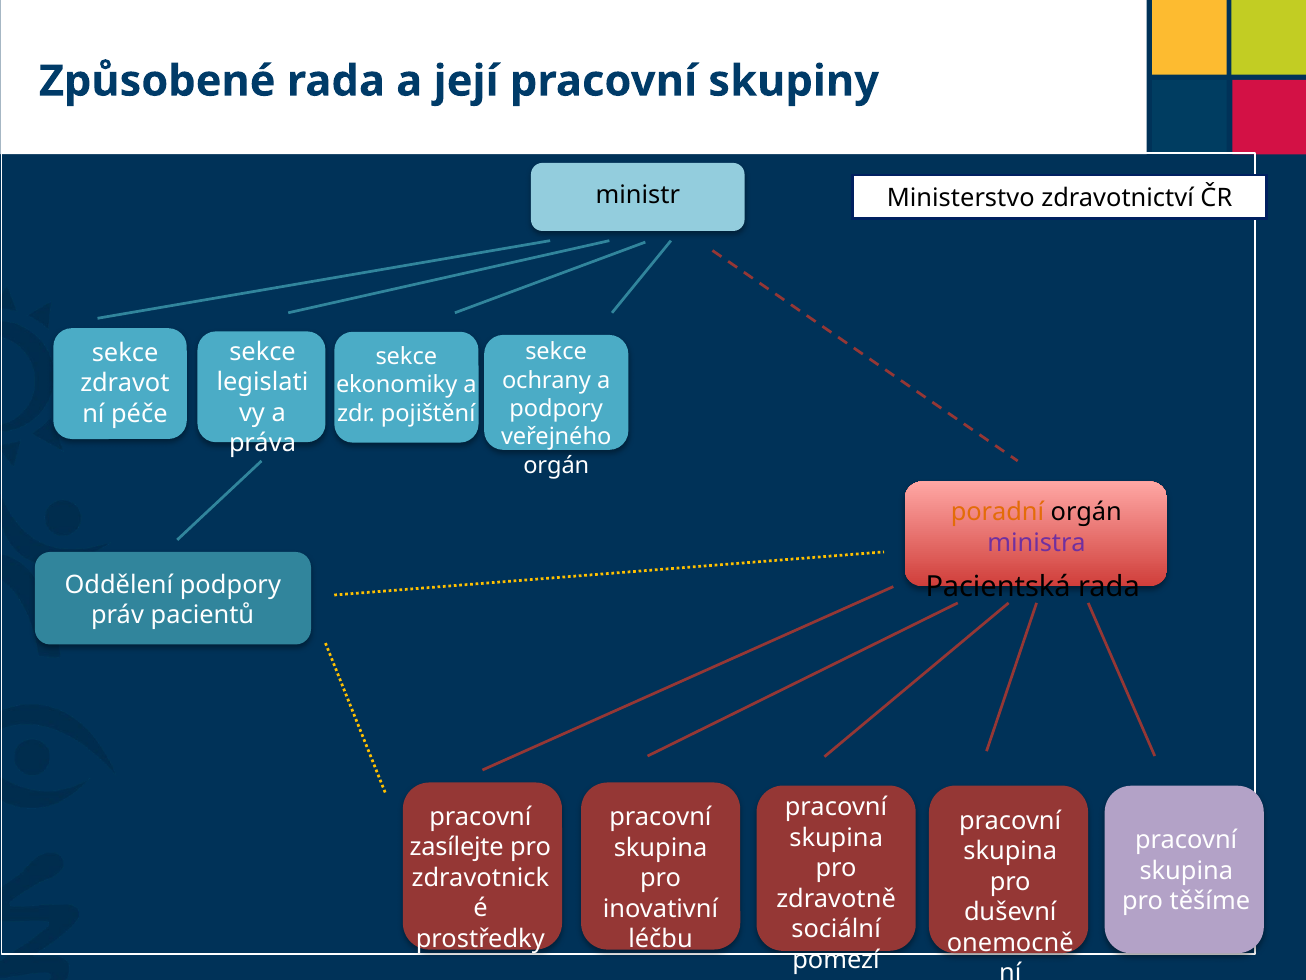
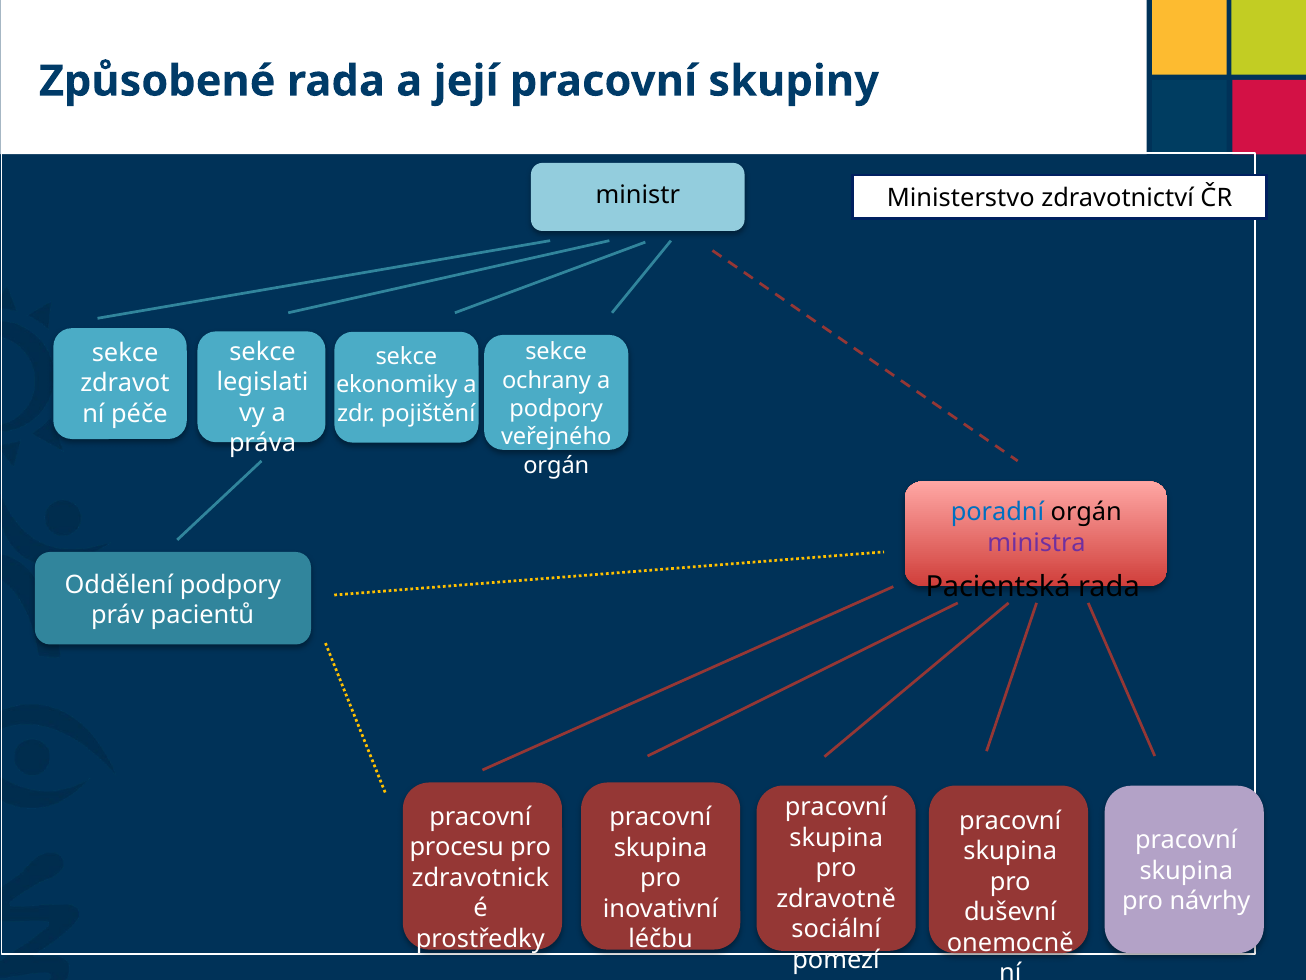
poradní colour: orange -> blue (997, 512)
zasílejte: zasílejte -> procesu (457, 847)
těšíme: těšíme -> návrhy (1210, 901)
